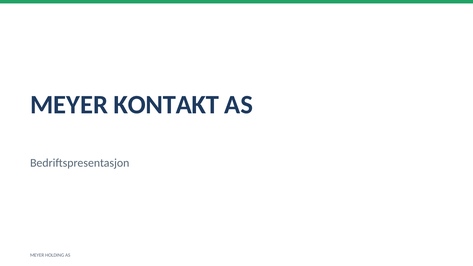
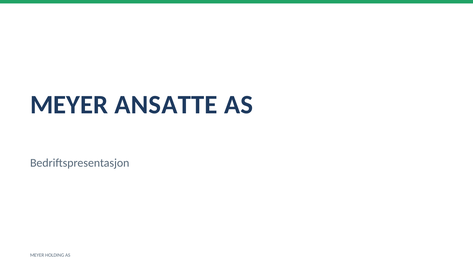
KONTAKT: KONTAKT -> ANSATTE (166, 105)
